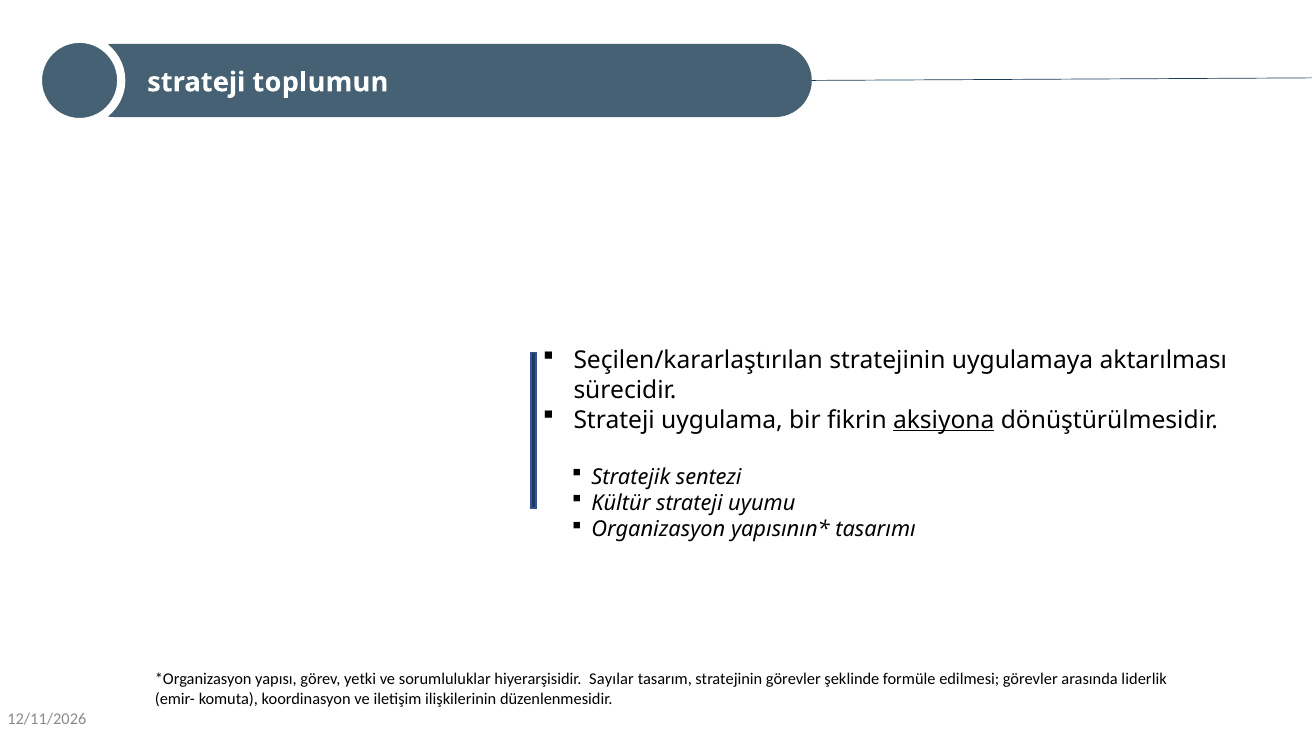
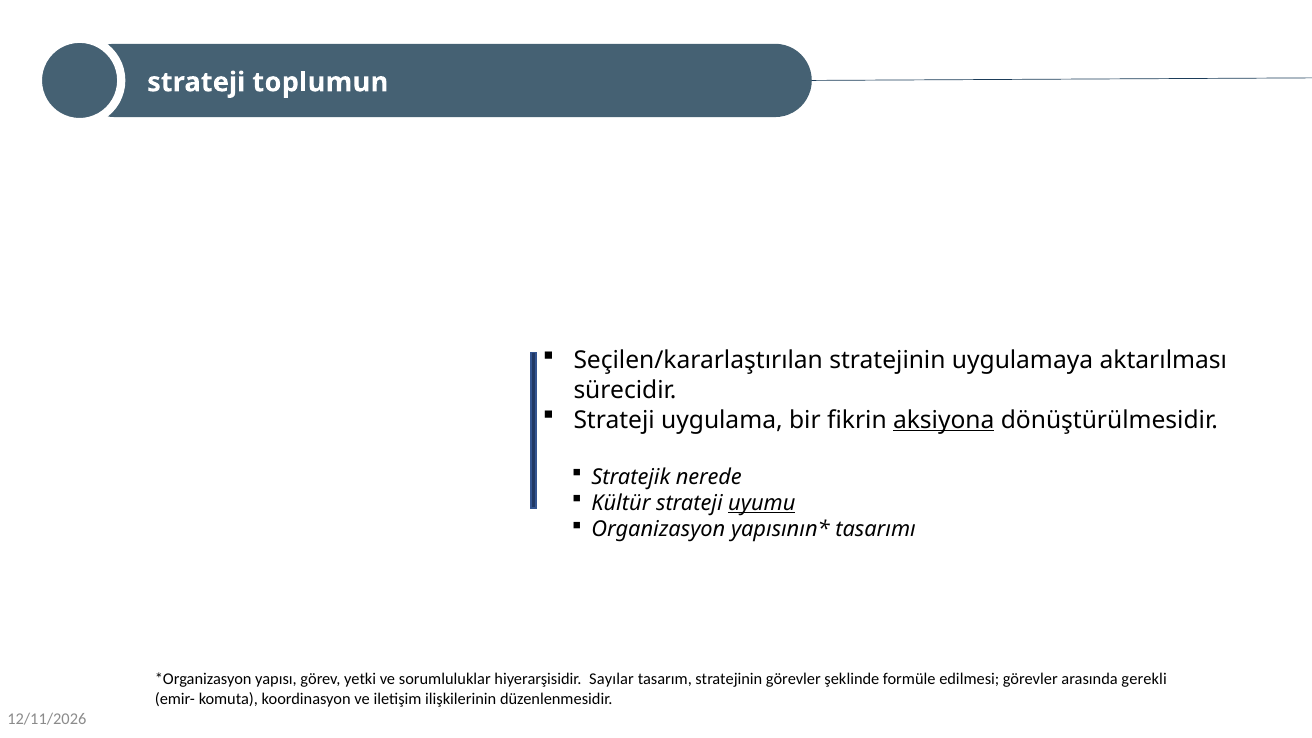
sentezi: sentezi -> nerede (709, 477)
uyumu underline: none -> present (762, 503)
liderlik: liderlik -> gerekli (1144, 679)
